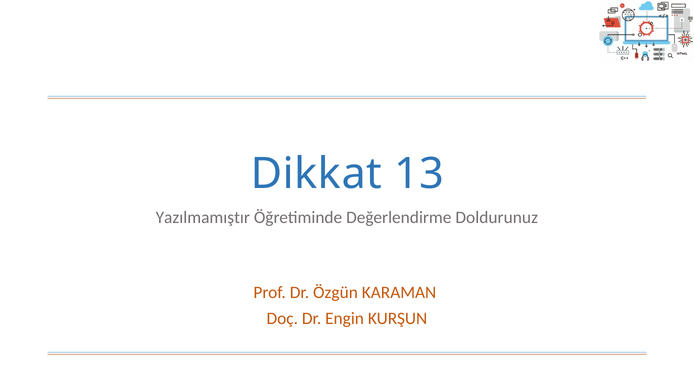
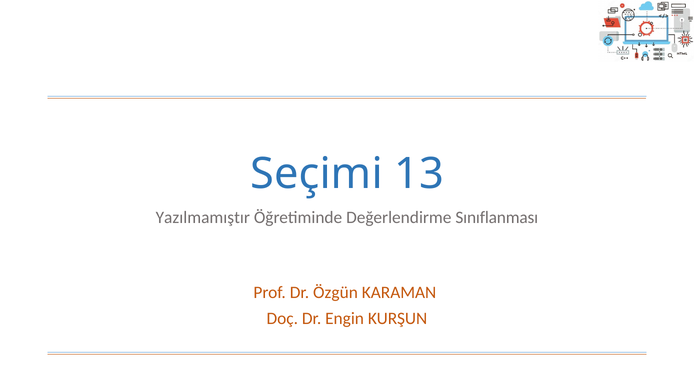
Dikkat: Dikkat -> Seçimi (316, 173)
Doldurunuz: Doldurunuz -> Sınıflanması (497, 217)
